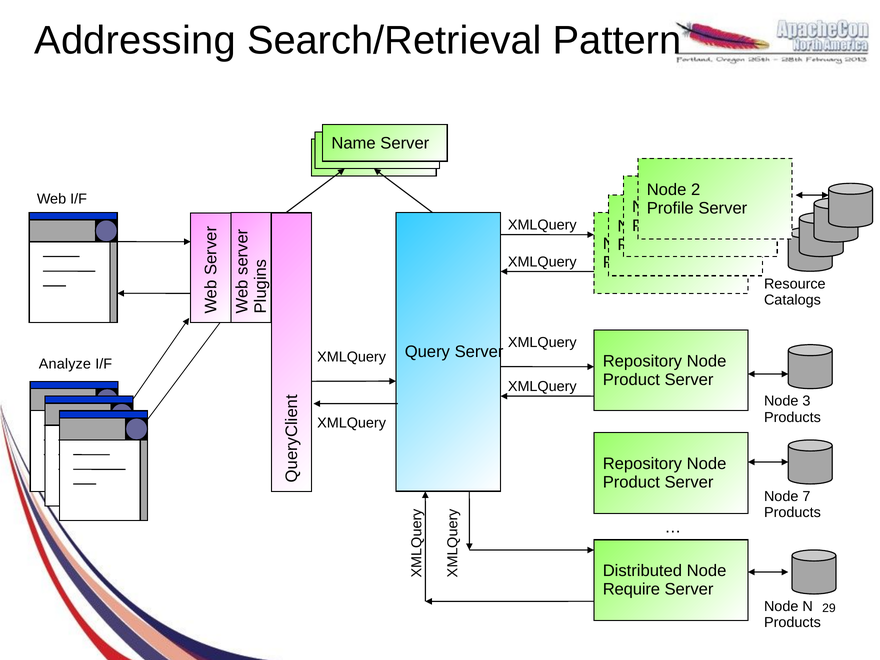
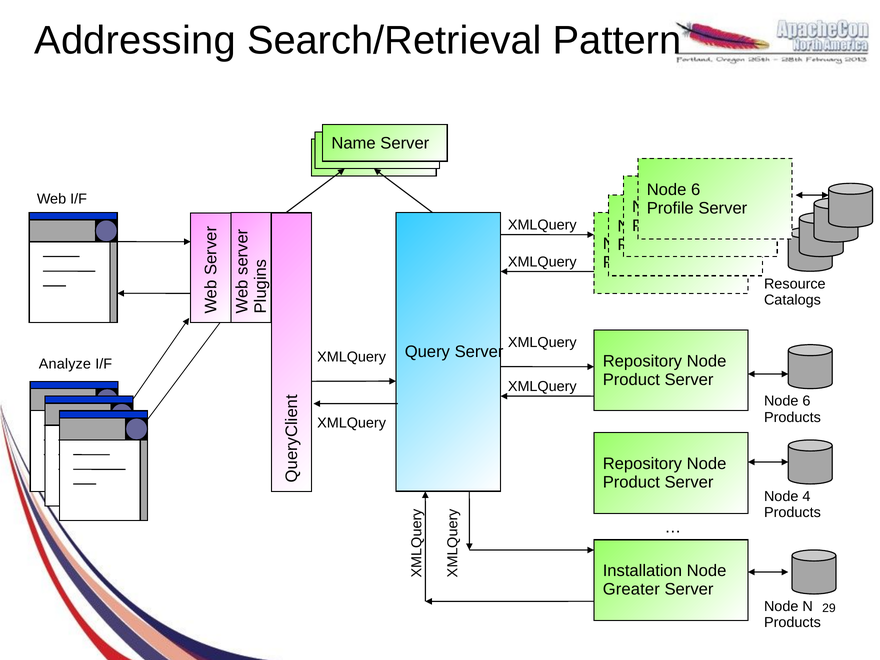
2: 2 -> 6 (696, 190)
3: 3 -> 6 (806, 401)
7: 7 -> 4 (806, 496)
Distributed: Distributed -> Installation (642, 571)
Require: Require -> Greater (631, 589)
